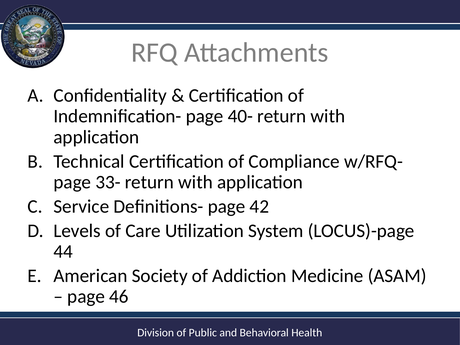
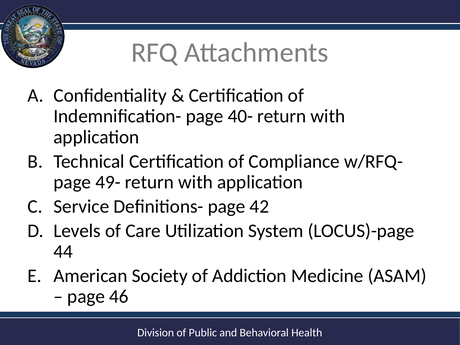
33-: 33- -> 49- (108, 182)
